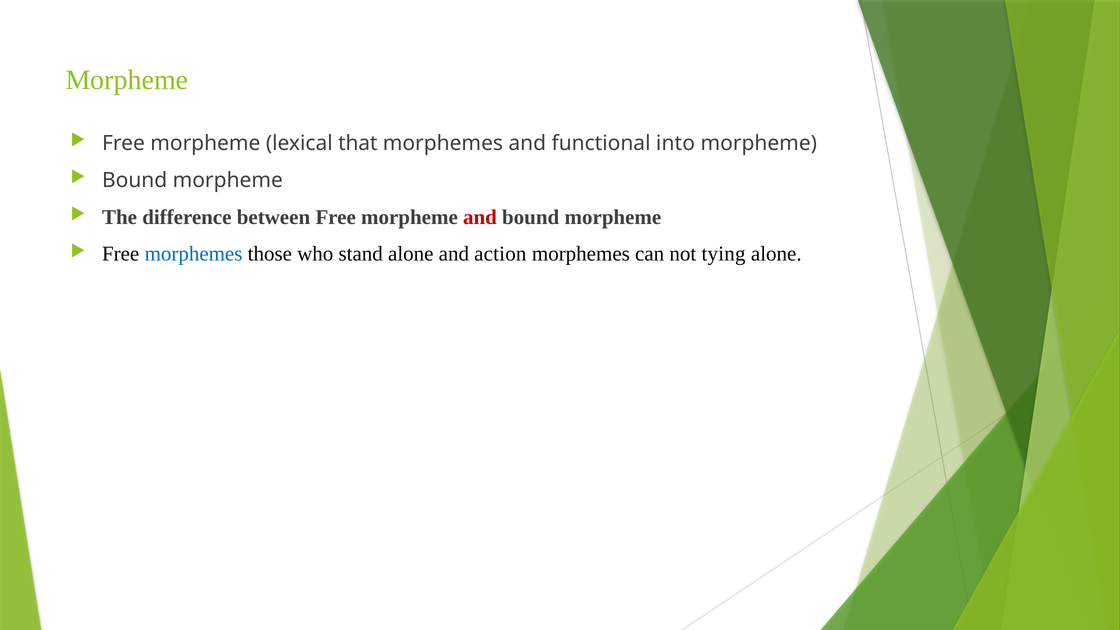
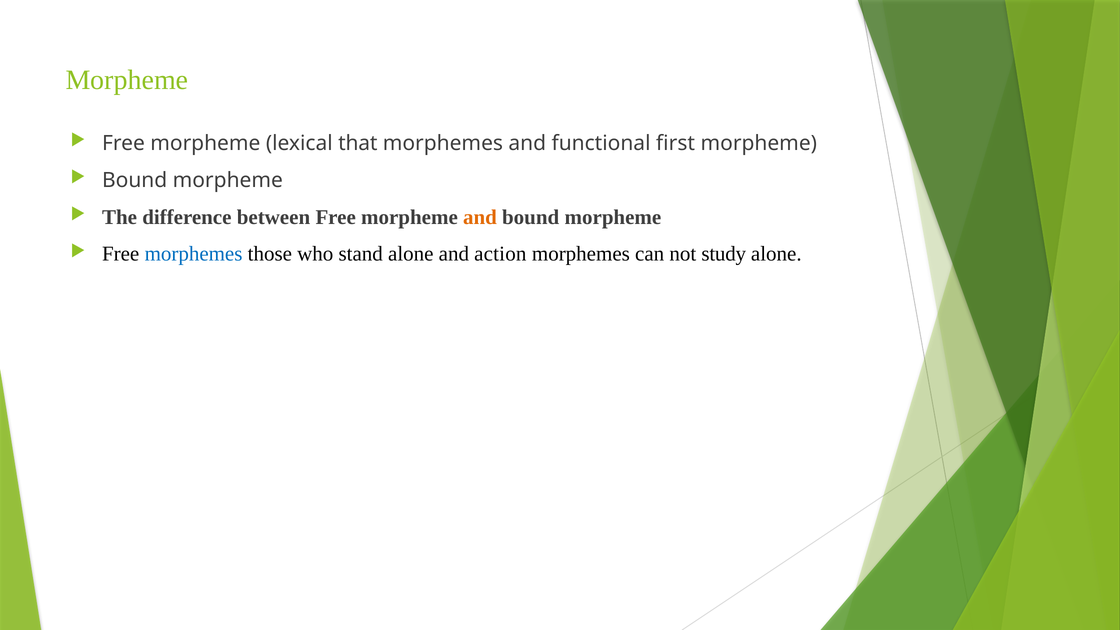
into: into -> first (676, 143)
and colour: red -> orange (480, 217)
tying: tying -> study (724, 254)
